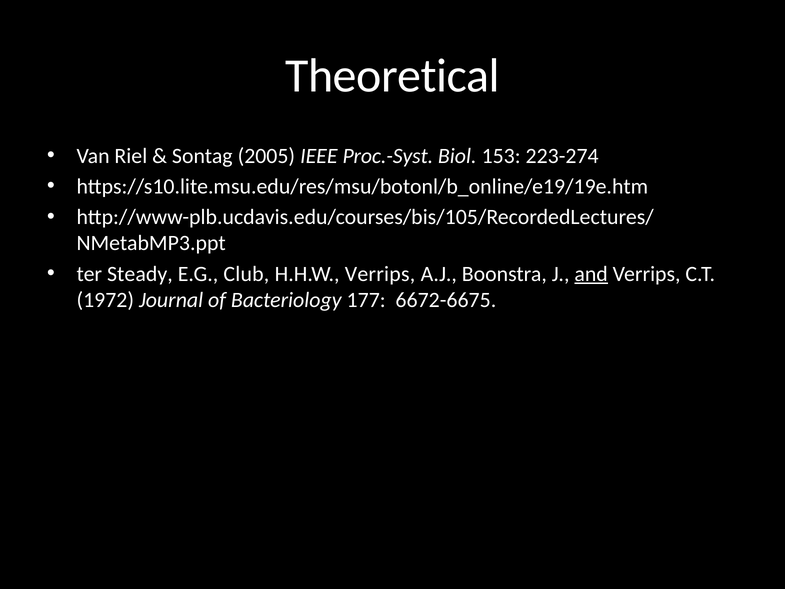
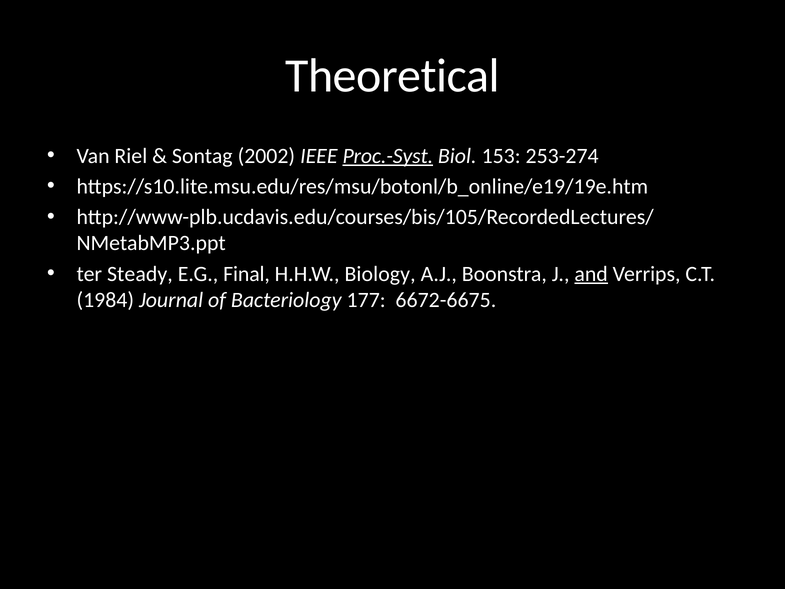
2005: 2005 -> 2002 (266, 156)
Proc.-Syst underline: none -> present (388, 156)
223-274: 223-274 -> 253-274 (562, 156)
Club: Club -> Final (247, 274)
H.H.W Verrips: Verrips -> Biology (380, 274)
1972: 1972 -> 1984 (105, 300)
